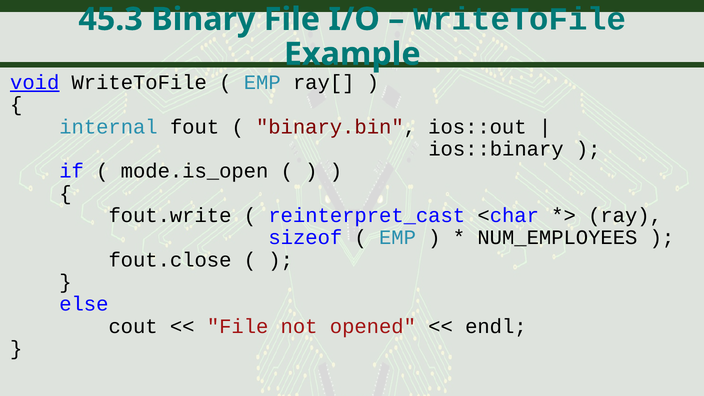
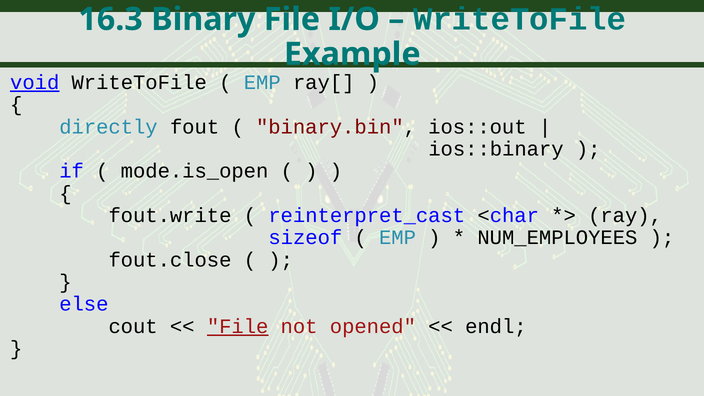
45.3: 45.3 -> 16.3 (111, 19)
internal: internal -> directly (108, 127)
File underline: none -> present (238, 326)
